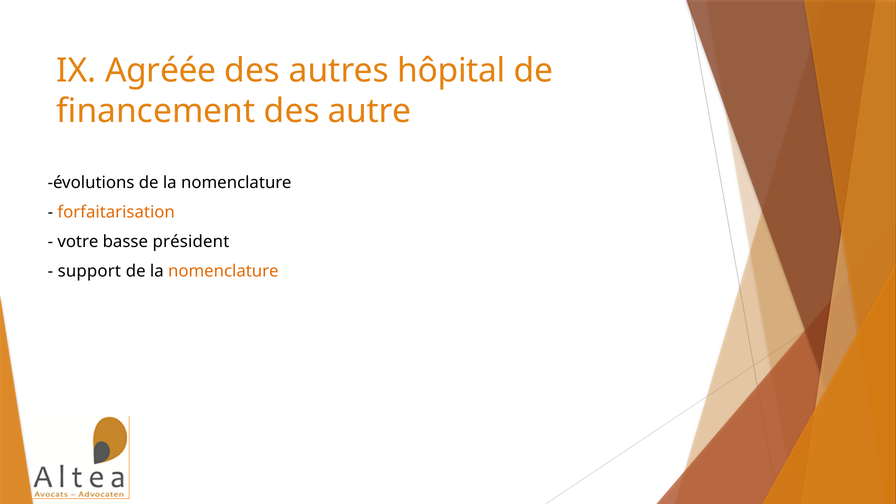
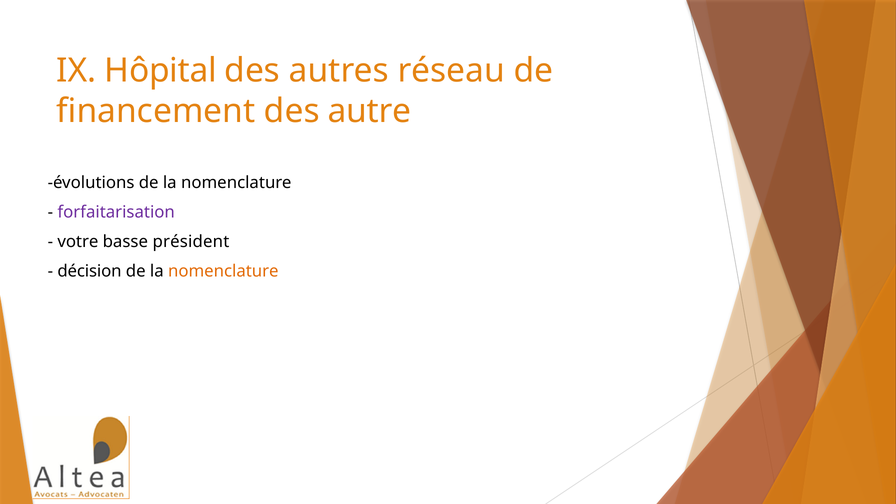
Agréée: Agréée -> Hôpital (161, 71)
hôpital: hôpital -> réseau (451, 71)
forfaitarisation colour: orange -> purple (116, 212)
support: support -> décision (89, 271)
